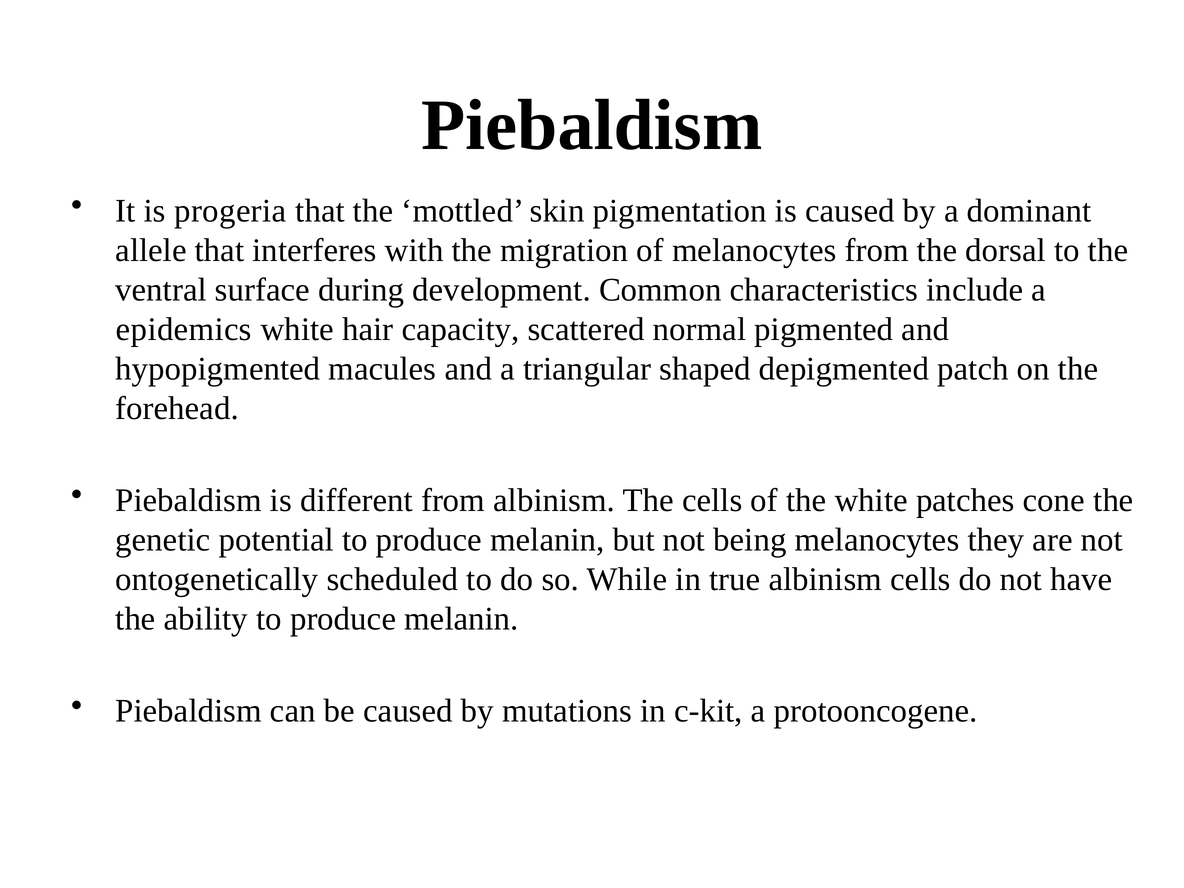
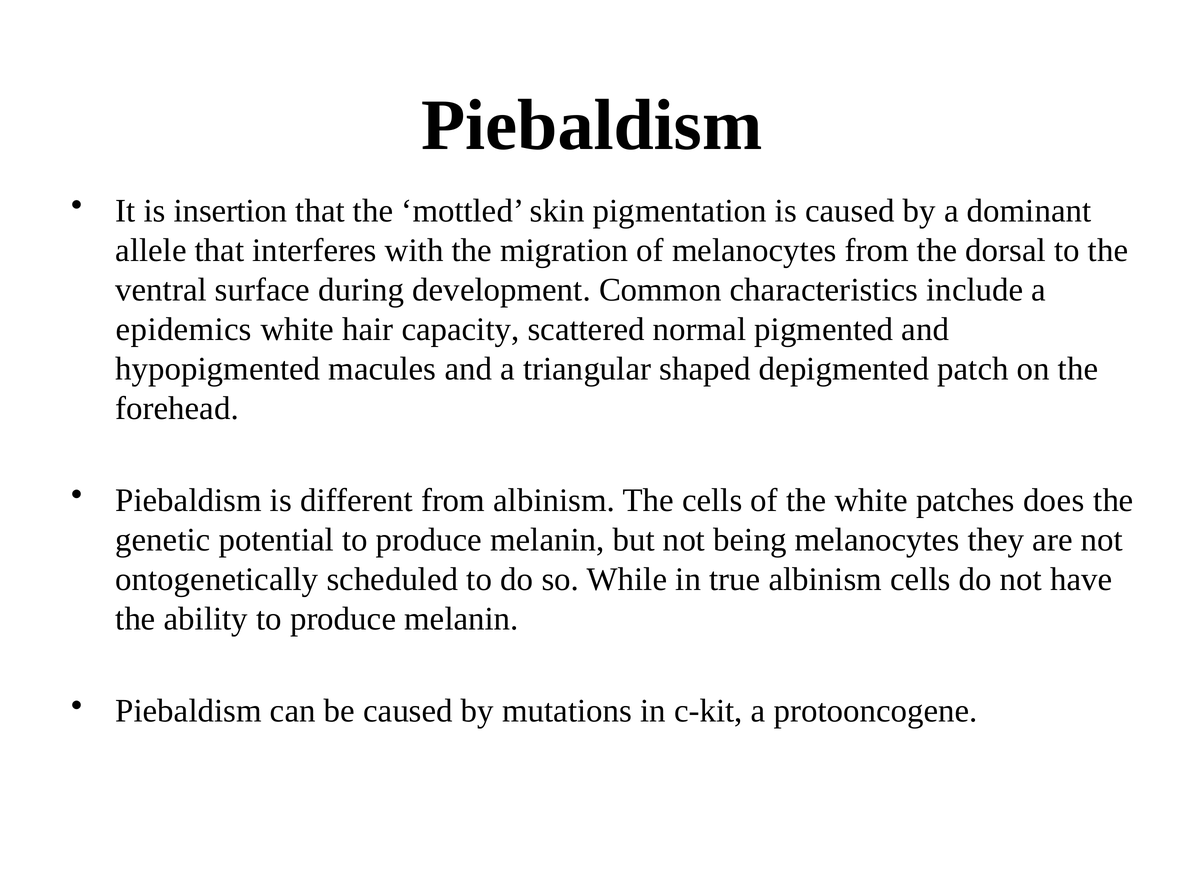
progeria: progeria -> insertion (231, 211)
cone: cone -> does (1054, 500)
